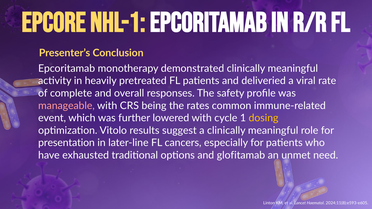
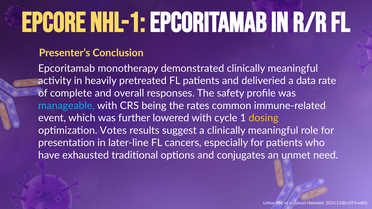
viral: viral -> data (306, 81)
manageable colour: pink -> light blue (66, 106)
Vitolo: Vitolo -> Votes (113, 131)
glofitamab: glofitamab -> conjugates (241, 155)
